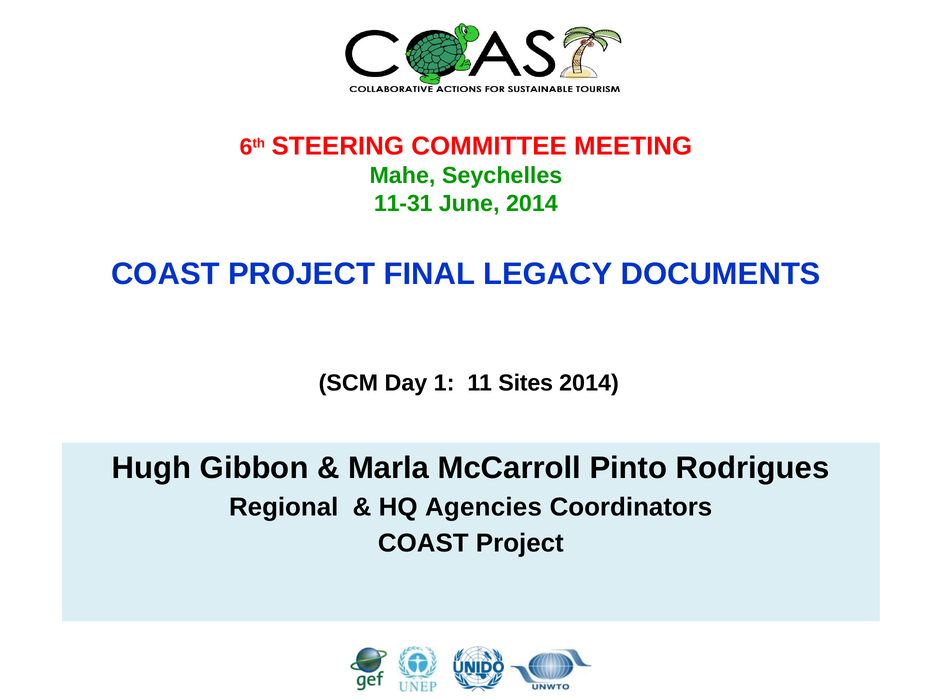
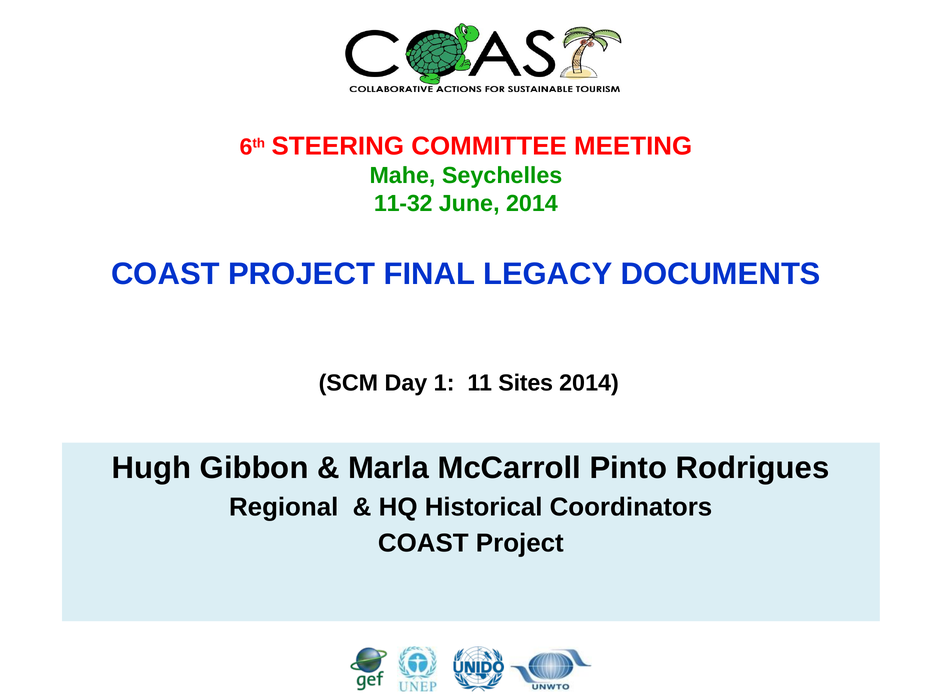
11-31: 11-31 -> 11-32 (403, 204)
Agencies: Agencies -> Historical (484, 507)
